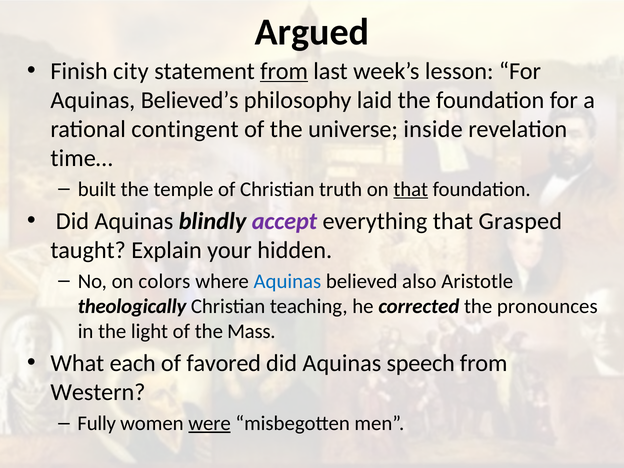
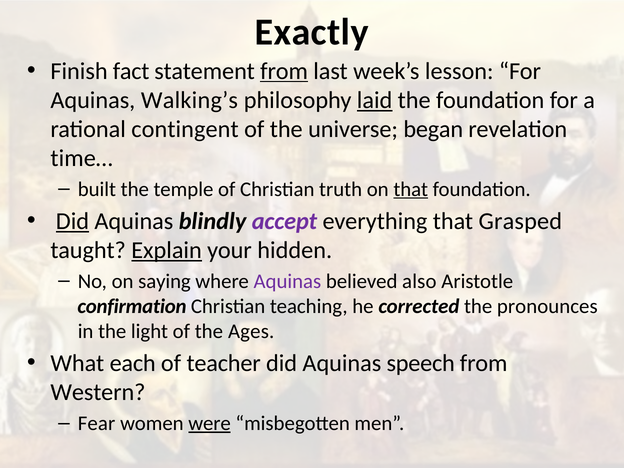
Argued: Argued -> Exactly (312, 32)
city: city -> fact (131, 71)
Believed’s: Believed’s -> Walking’s (189, 100)
laid underline: none -> present (375, 100)
inside: inside -> began (433, 129)
Did underline: none -> present (72, 221)
Explain underline: none -> present (167, 250)
colors: colors -> saying (164, 281)
Aquinas colour: blue -> purple (287, 281)
theologically: theologically -> confirmation (132, 306)
Mass: Mass -> Ages (251, 331)
favored: favored -> teacher (224, 363)
Fully: Fully -> Fear (97, 423)
